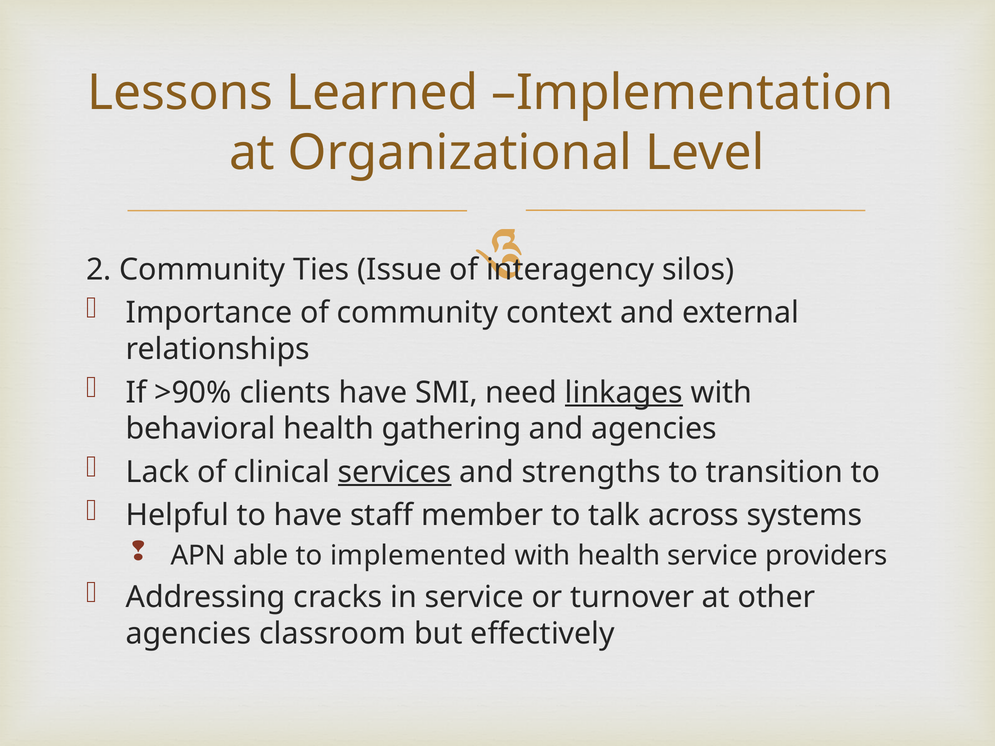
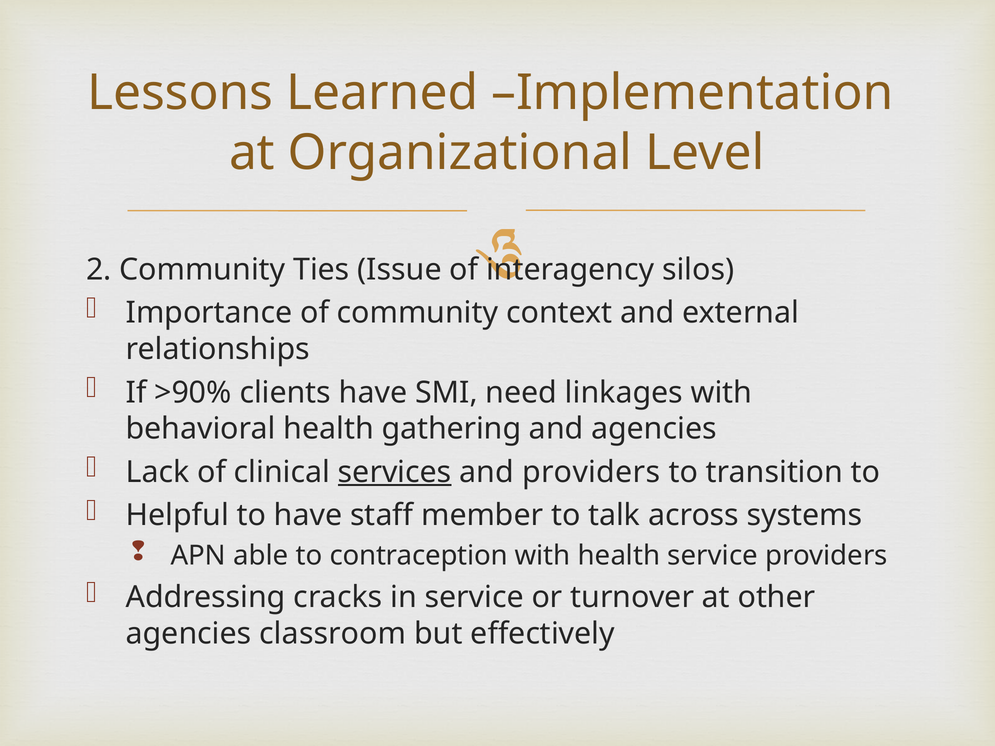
linkages underline: present -> none (624, 393)
and strengths: strengths -> providers (591, 472)
implemented: implemented -> contraception (419, 556)
